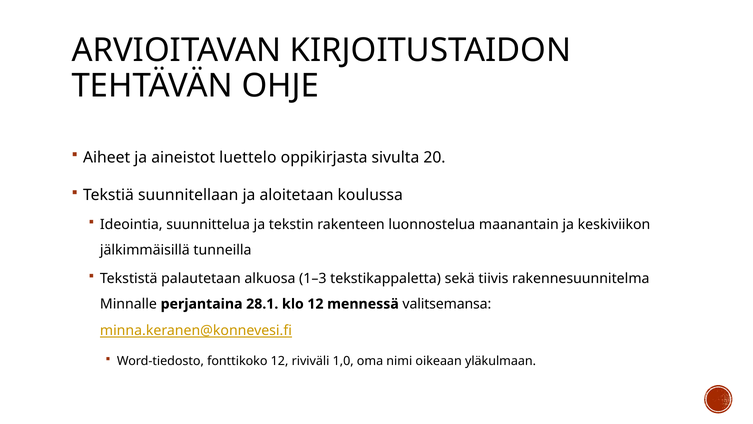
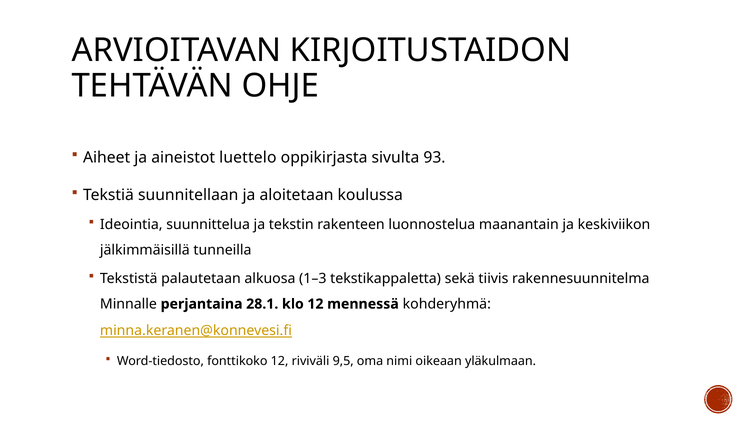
20: 20 -> 93 (434, 157)
valitsemansa: valitsemansa -> kohderyhmä (447, 304)
1,0: 1,0 -> 9,5 (343, 361)
